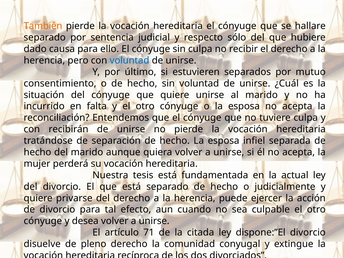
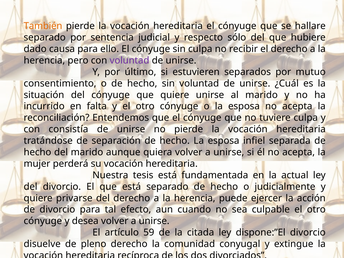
voluntad colour: blue -> purple (130, 60)
recibirán: recibirán -> consistía (68, 129)
71: 71 -> 59 (149, 233)
